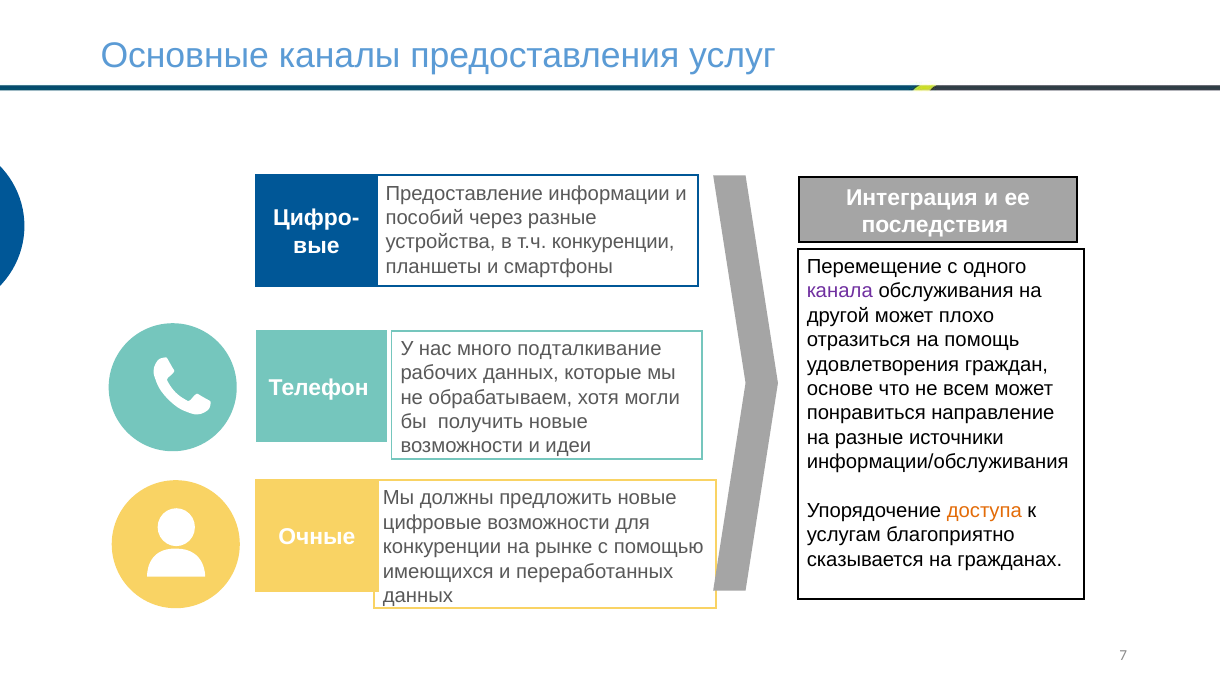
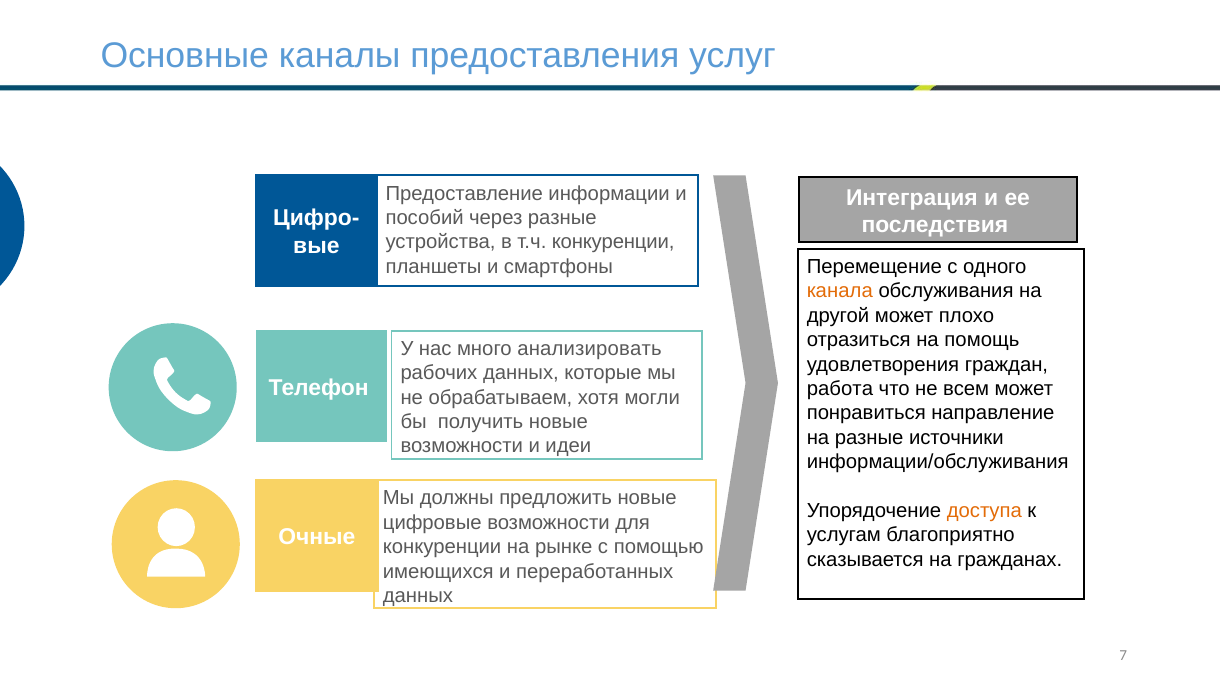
канала colour: purple -> orange (840, 291)
подталкивание: подталкивание -> анализировать (589, 349)
основе: основе -> работа (840, 389)
